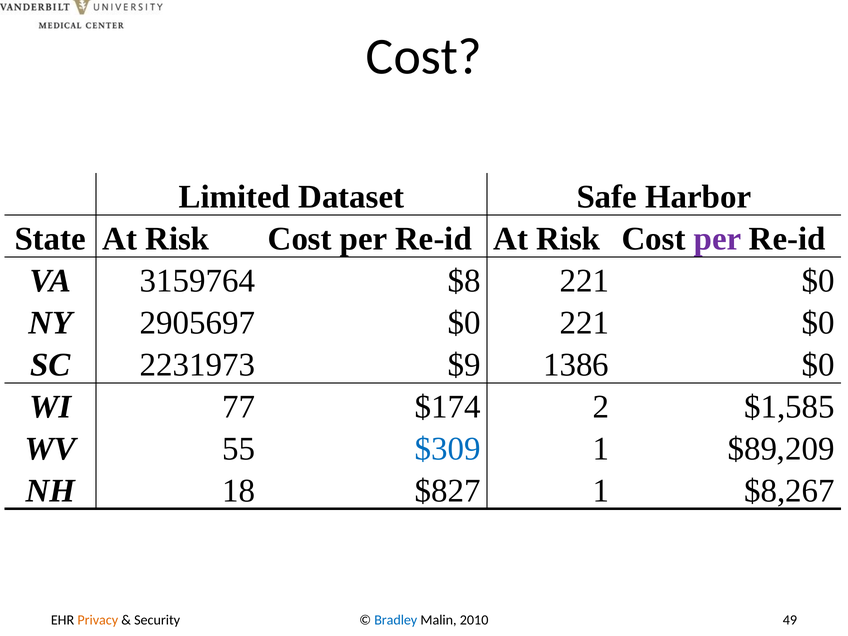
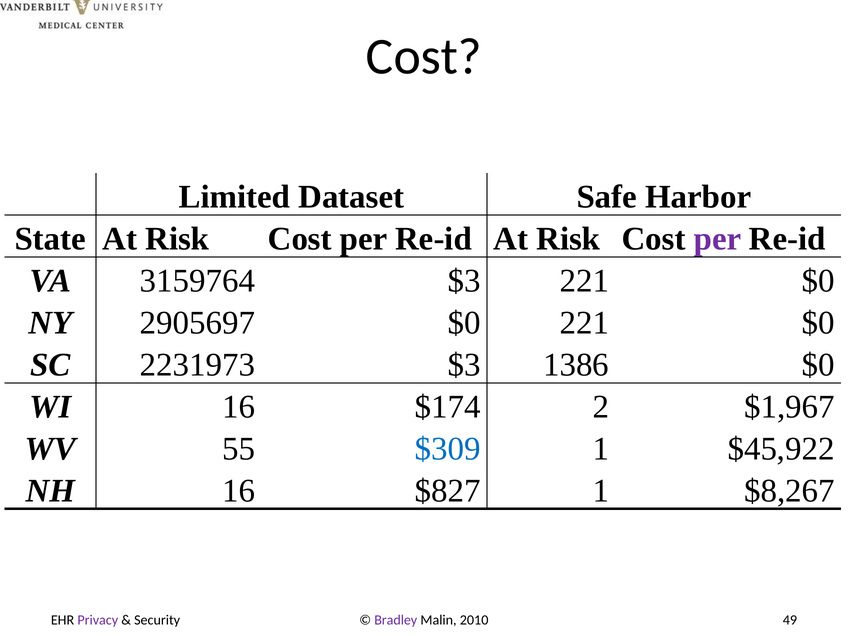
3159764 $8: $8 -> $3 (464, 281)
2231973 $9: $9 -> $3 (464, 365)
WI 77: 77 -> 16 (239, 407)
$1,585: $1,585 -> $1,967 (789, 407)
$89,209: $89,209 -> $45,922 (781, 449)
NH 18: 18 -> 16 (239, 491)
Privacy colour: orange -> purple (98, 620)
Bradley colour: blue -> purple (396, 620)
